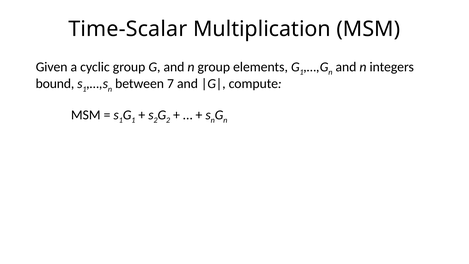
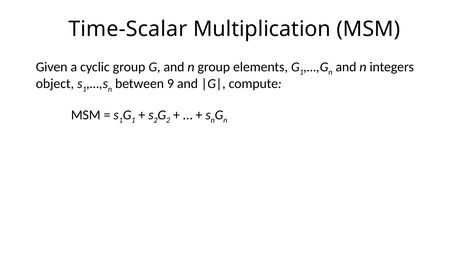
bound: bound -> object (55, 84)
7: 7 -> 9 (171, 84)
